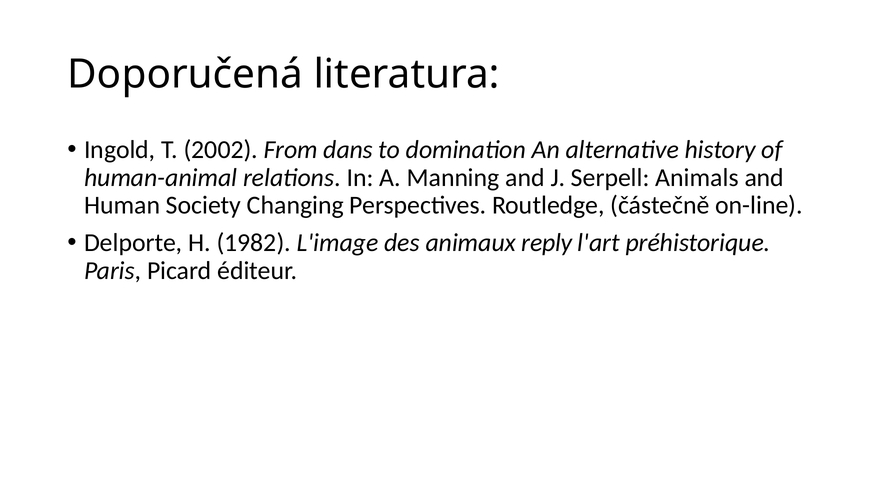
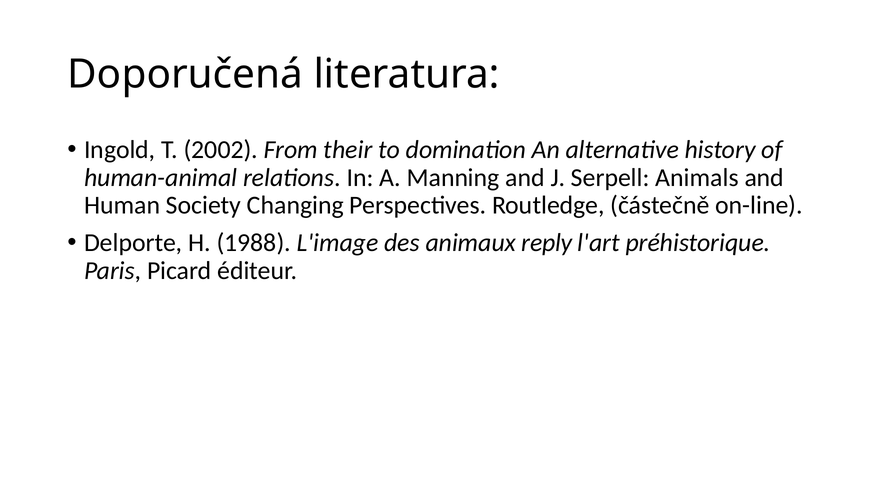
dans: dans -> their (348, 150)
1982: 1982 -> 1988 (254, 243)
